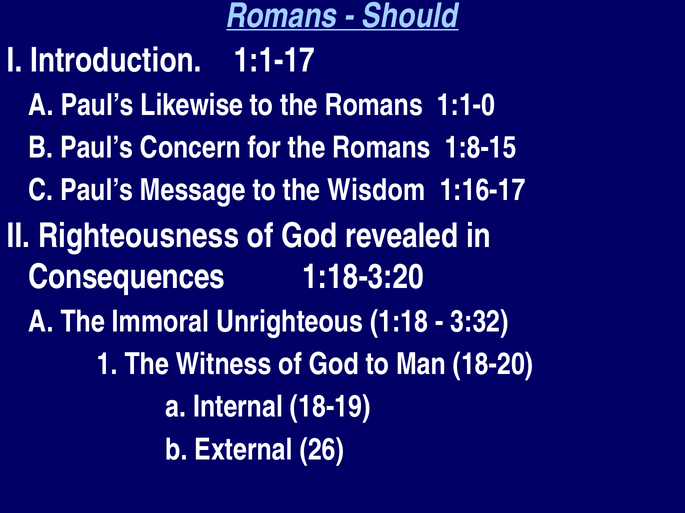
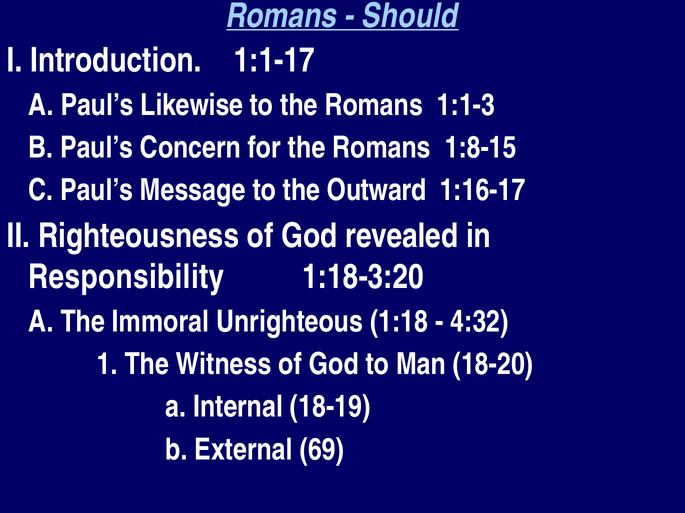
1:1-0: 1:1-0 -> 1:1-3 (466, 105)
Wisdom: Wisdom -> Outward (377, 191)
Consequences: Consequences -> Responsibility (126, 278)
3:32: 3:32 -> 4:32 (480, 322)
26: 26 -> 69 (322, 450)
